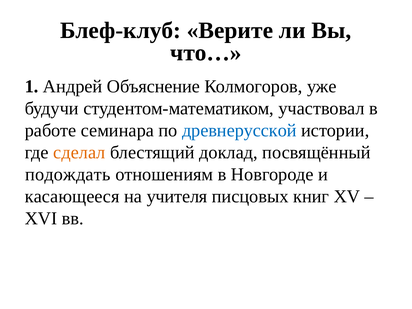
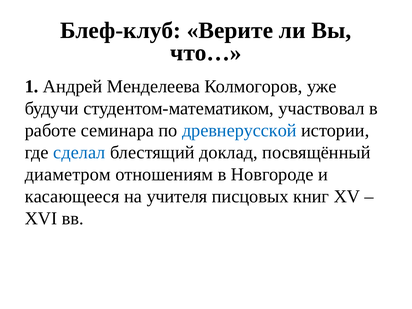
Объяснение: Объяснение -> Менделеева (154, 86)
сделал colour: orange -> blue (79, 152)
подождать: подождать -> диаметром (68, 174)
